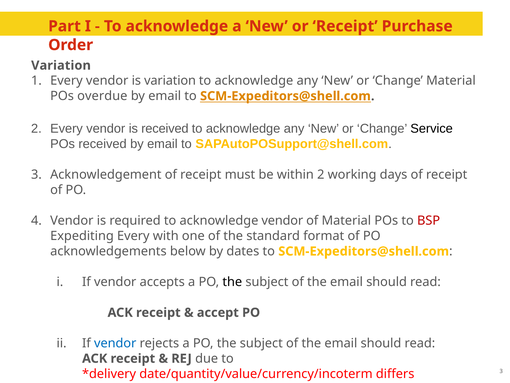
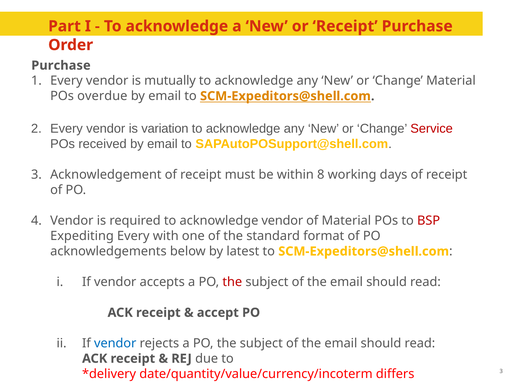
Variation: Variation -> Purchase (61, 65)
is variation: variation -> mutually (170, 81)
is received: received -> variation (165, 129)
Service colour: black -> red (432, 129)
within 2: 2 -> 8 (321, 175)
dates: dates -> latest (243, 251)
the colour: black -> red (232, 282)
